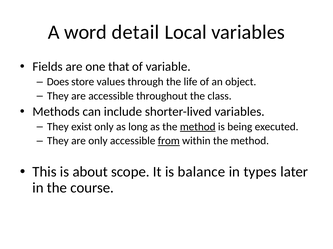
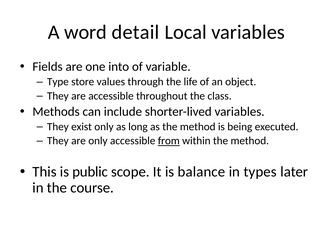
that: that -> into (119, 67)
Does: Does -> Type (58, 82)
method underline: present -> none (198, 127)
about: about -> public (90, 172)
